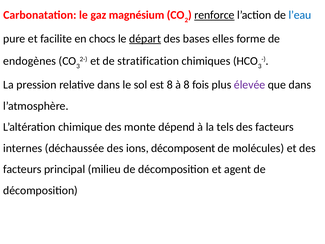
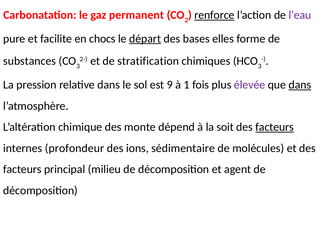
magnésium: magnésium -> permanent (136, 15)
l’eau colour: blue -> purple (300, 15)
endogènes: endogènes -> substances (30, 61)
est 8: 8 -> 9 (170, 85)
à 8: 8 -> 1 (187, 85)
dans underline: none -> present (300, 85)
tels: tels -> soit (225, 127)
facteurs underline: none -> present (275, 127)
déchaussée: déchaussée -> profondeur (75, 148)
décomposent: décomposent -> sédimentaire (183, 148)
